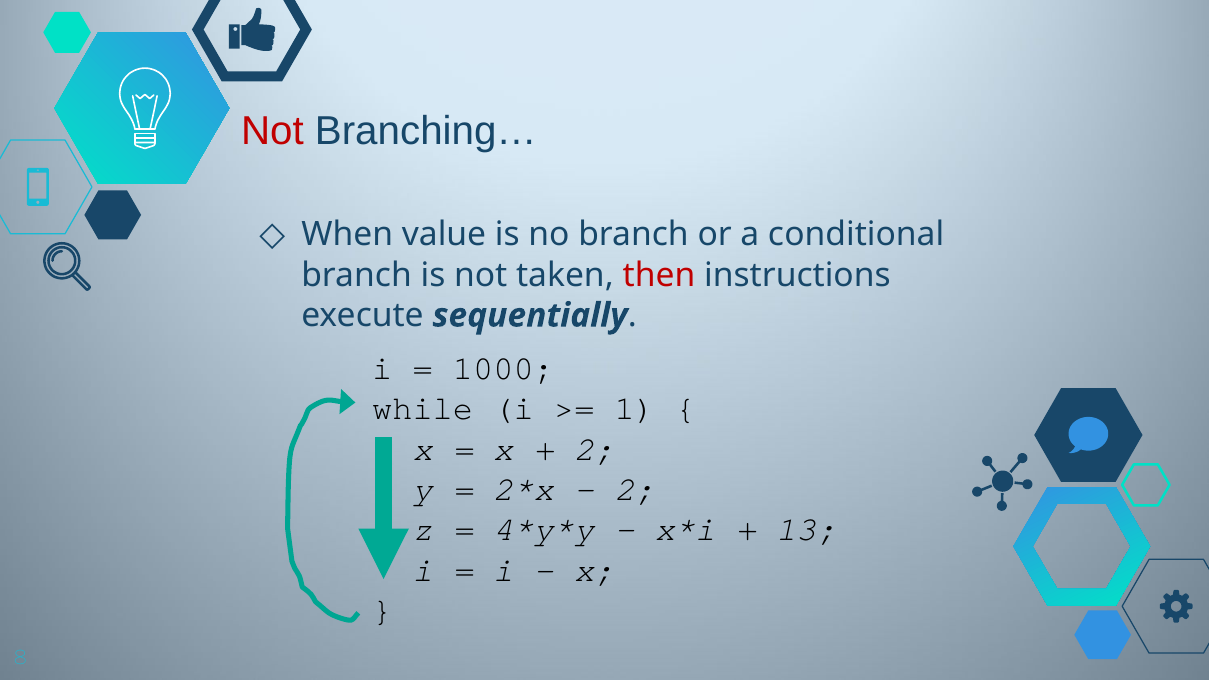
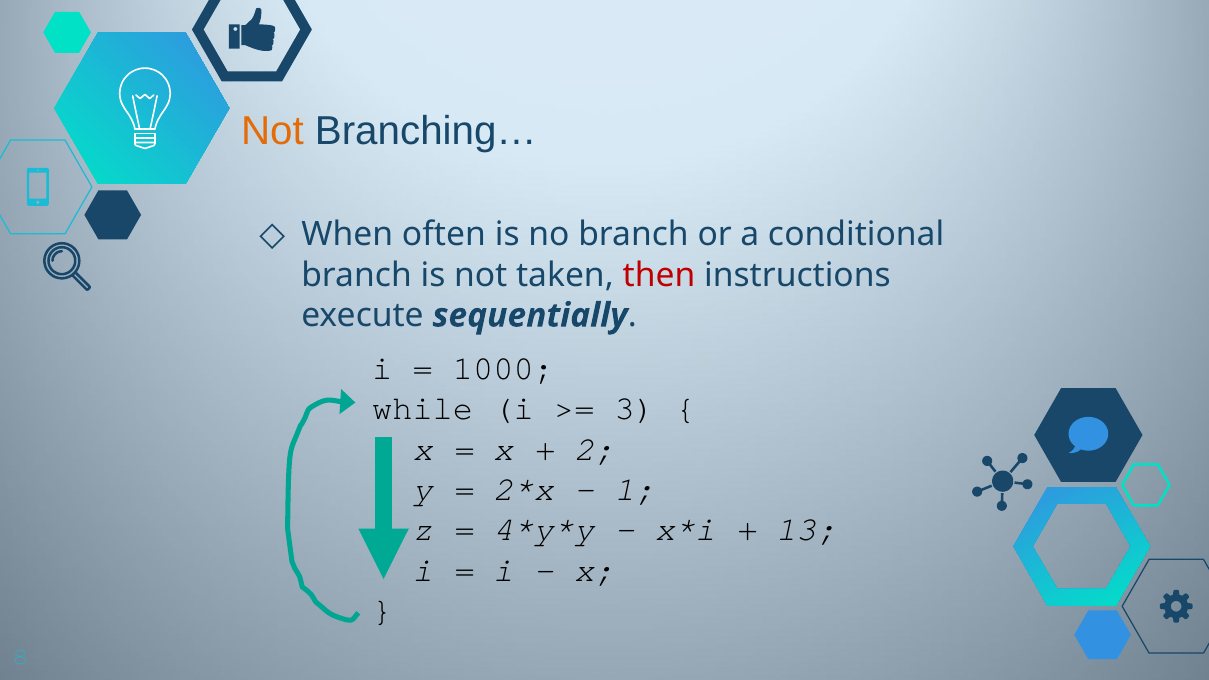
Not colour: red -> orange (272, 132)
value: value -> often (444, 235)
1: 1 -> 3 (635, 409)
2: 2 -> 1 (635, 489)
